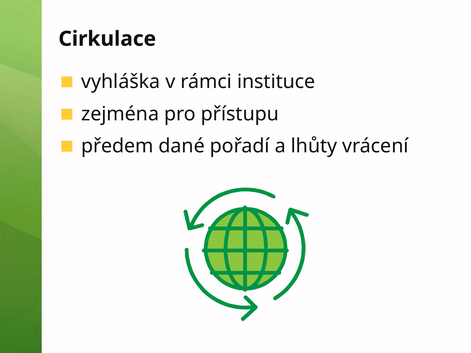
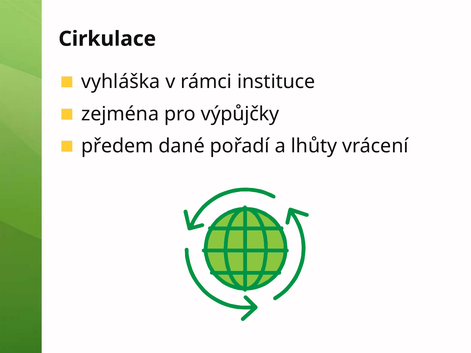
přístupu: přístupu -> výpůjčky (240, 114)
